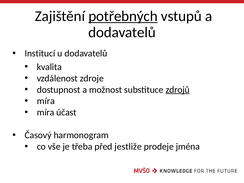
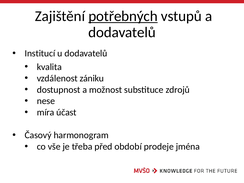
zdroje: zdroje -> zániku (92, 78)
zdrojů underline: present -> none (178, 90)
míra: míra -> nese (46, 101)
jestliže: jestliže -> období (128, 147)
